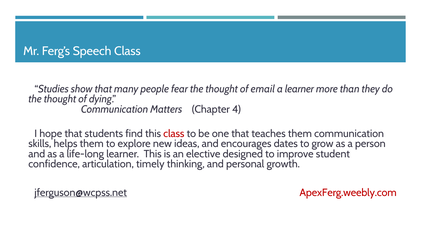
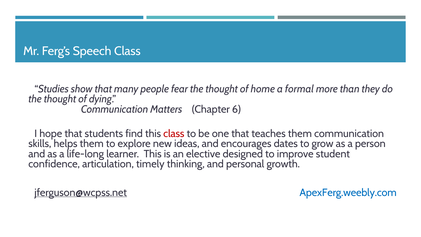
email: email -> home (263, 89)
a learner: learner -> formal (299, 89)
4: 4 -> 6 (237, 109)
ApexFerg.weebly.com colour: red -> blue (348, 193)
